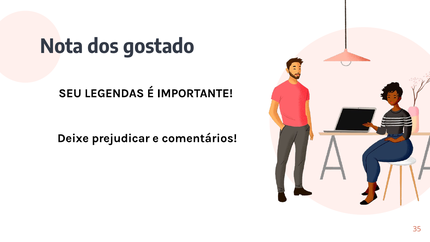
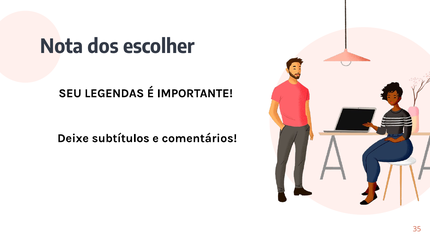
gostado: gostado -> escolher (159, 47)
prejudicar: prejudicar -> subtítulos (121, 138)
